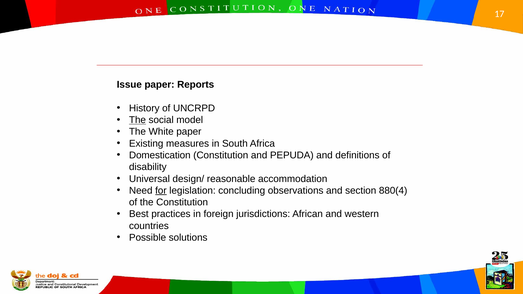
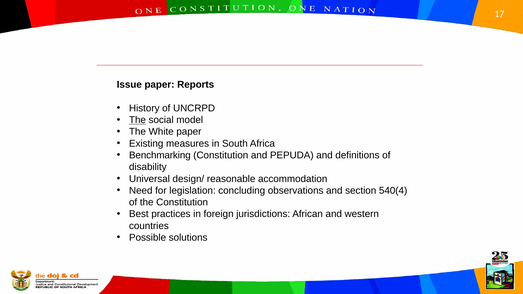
Domestication: Domestication -> Benchmarking (160, 155)
for underline: present -> none (161, 191)
880(4: 880(4 -> 540(4 (393, 191)
